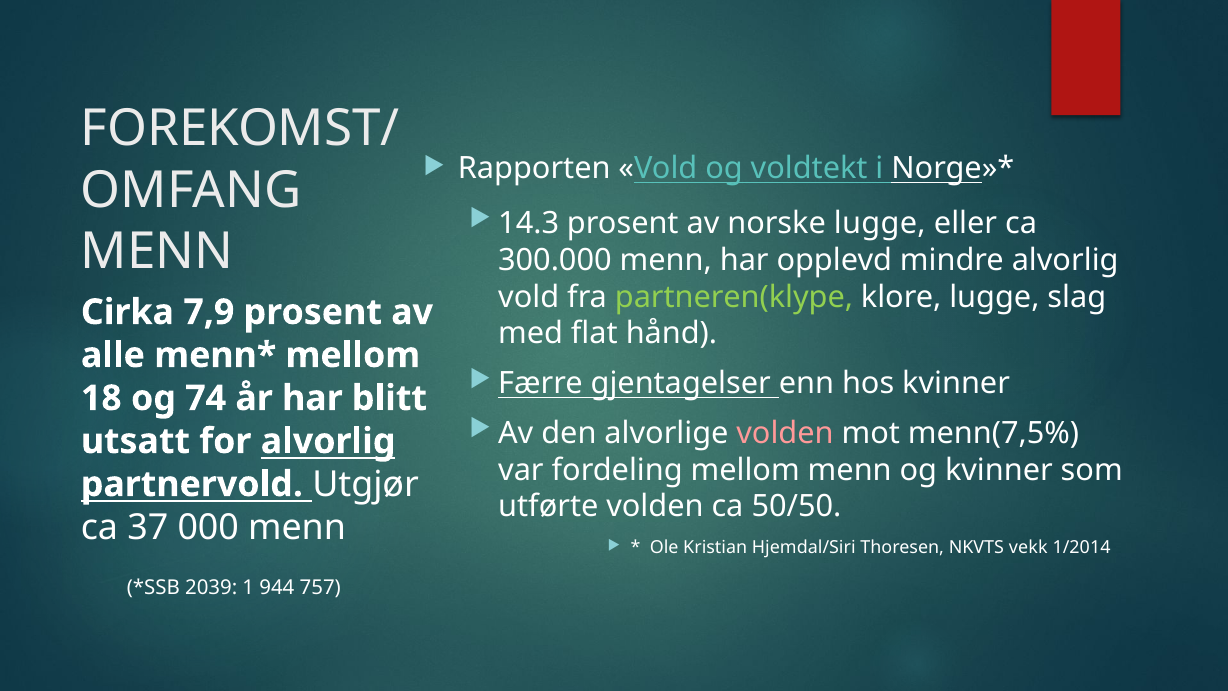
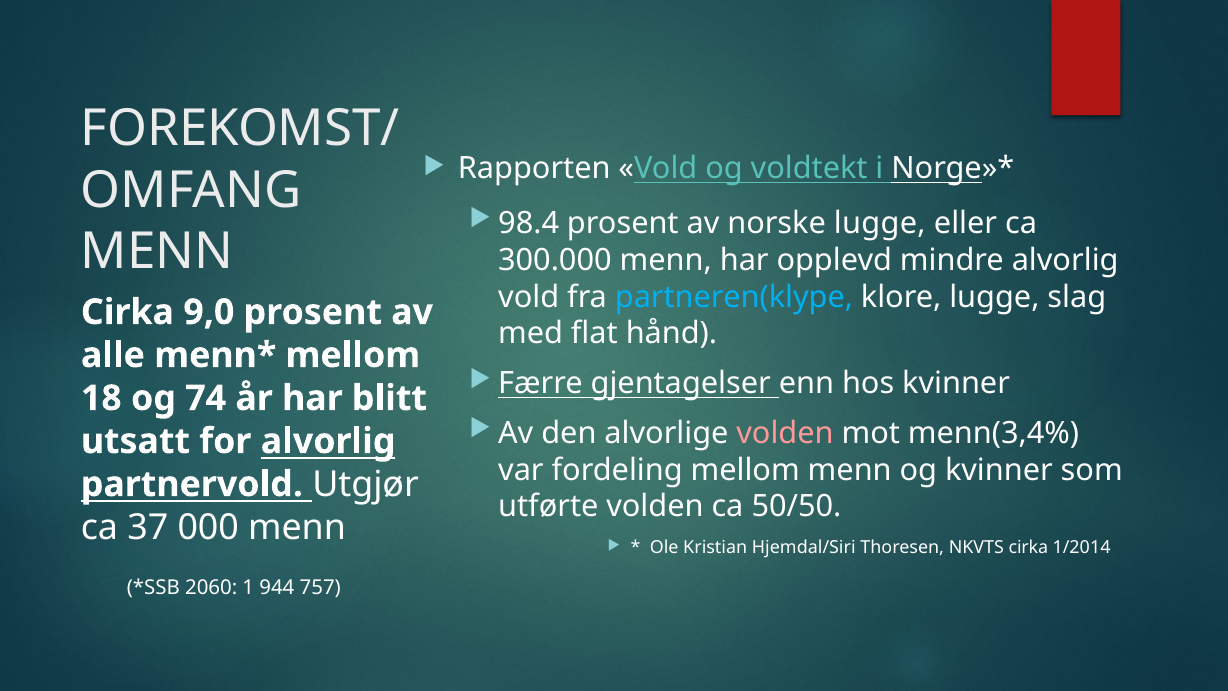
14.3: 14.3 -> 98.4 (529, 223)
partneren(klype colour: light green -> light blue (734, 297)
7,9: 7,9 -> 9,0 (209, 312)
menn(7,5%: menn(7,5% -> menn(3,4% (994, 433)
NKVTS vekk: vekk -> cirka (1028, 548)
2039: 2039 -> 2060 (211, 588)
